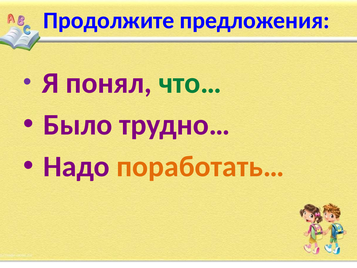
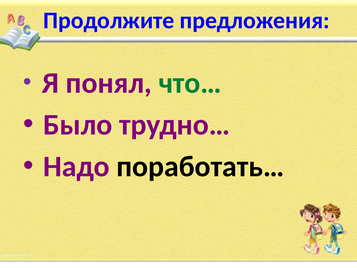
поработать… colour: orange -> black (200, 166)
